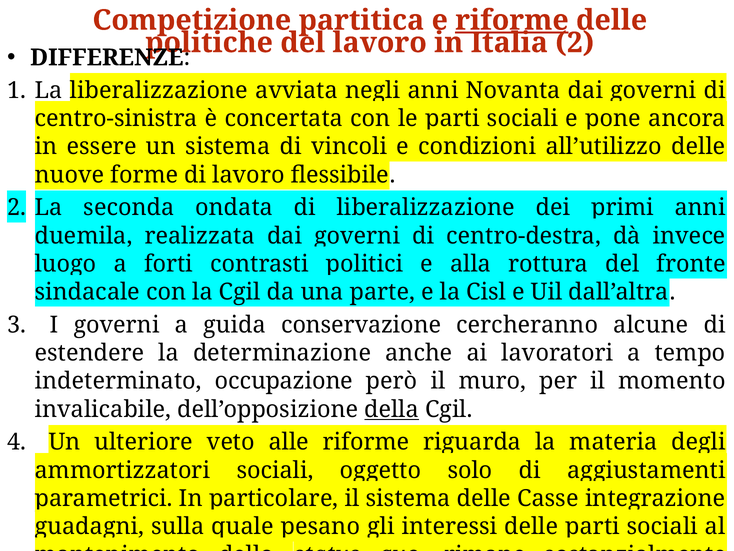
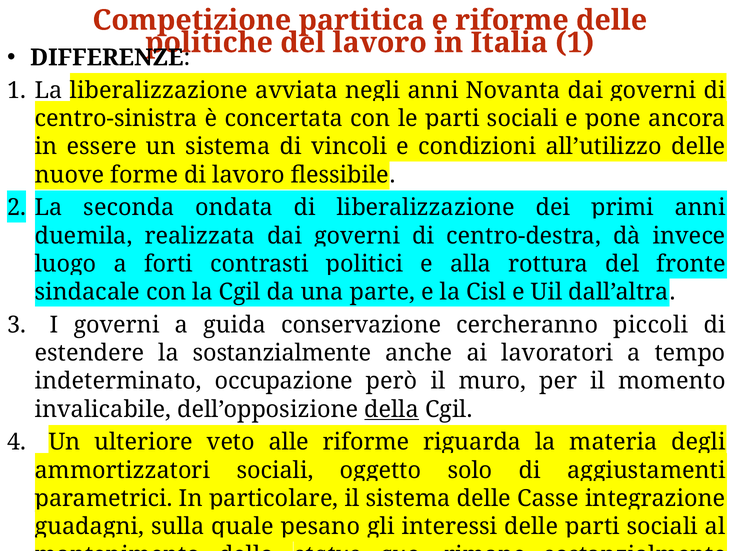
riforme underline: present -> none (512, 20)
Italia 2: 2 -> 1 (575, 43)
alcune: alcune -> piccoli (651, 325)
la determinazione: determinazione -> sostanzialmente (282, 353)
